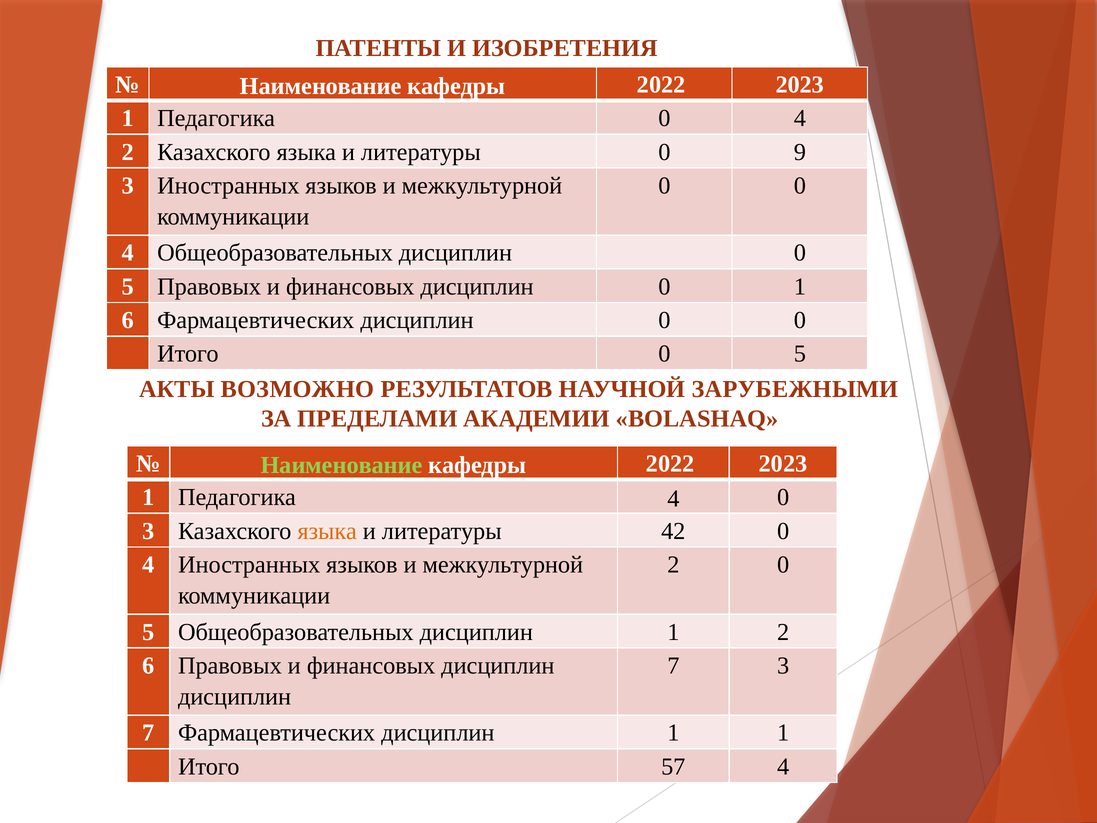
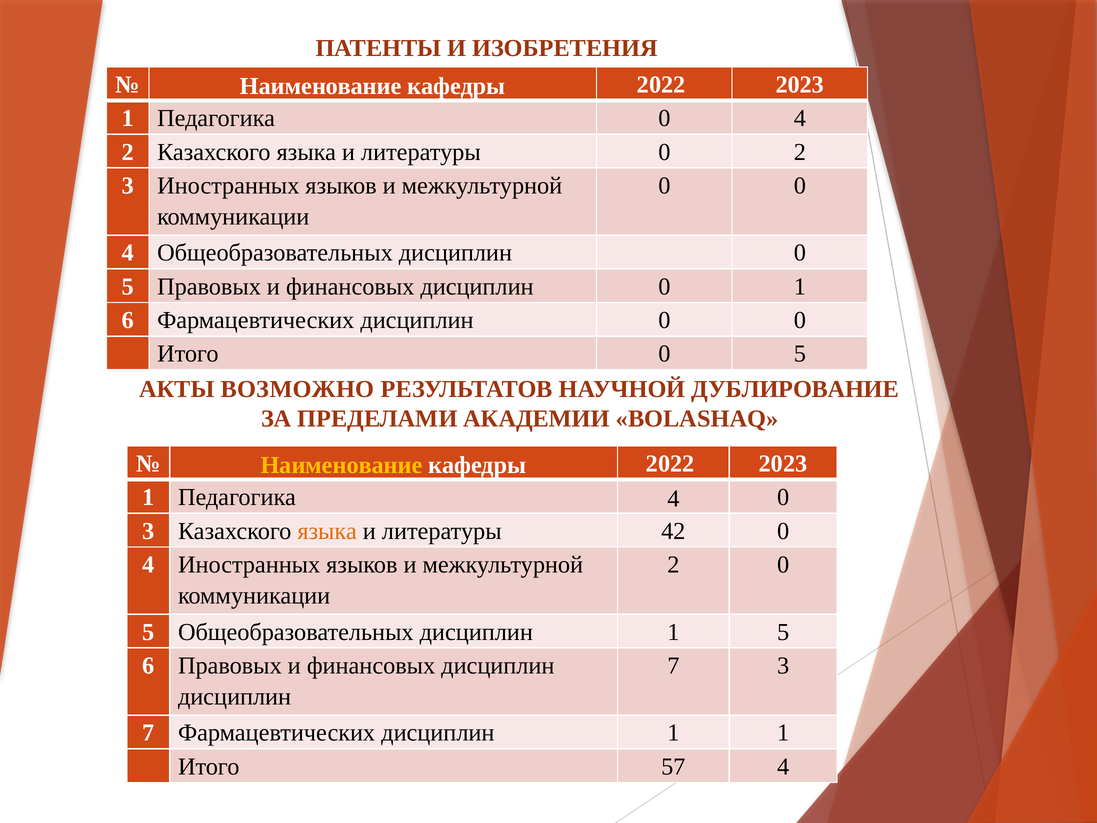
0 9: 9 -> 2 (800, 152)
ЗАРУБЕЖНЫМИ: ЗАРУБЕЖНЫМИ -> ДУБЛИРОВАНИЕ (795, 389)
Наименование colour: light green -> yellow (342, 465)
1 2: 2 -> 5 (783, 632)
